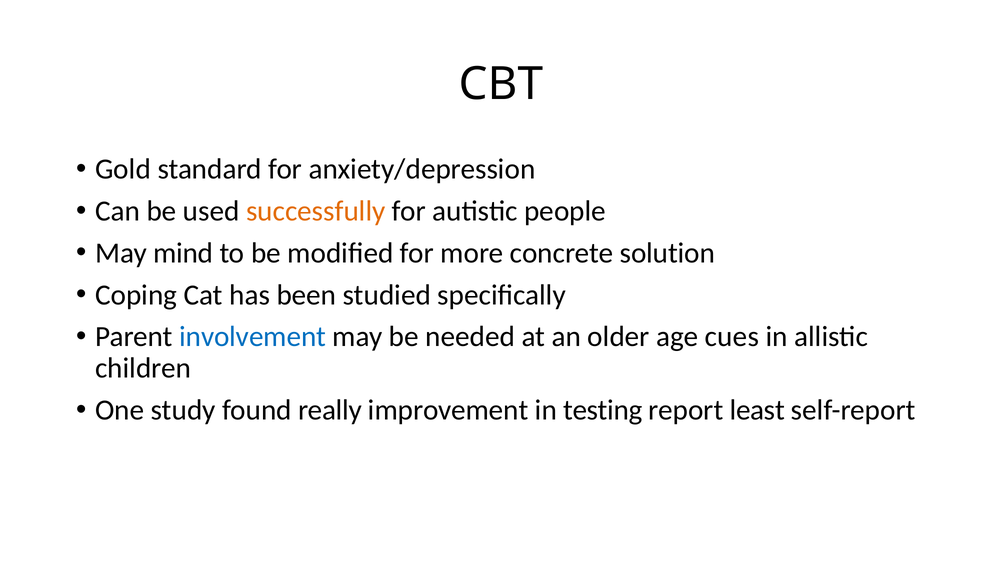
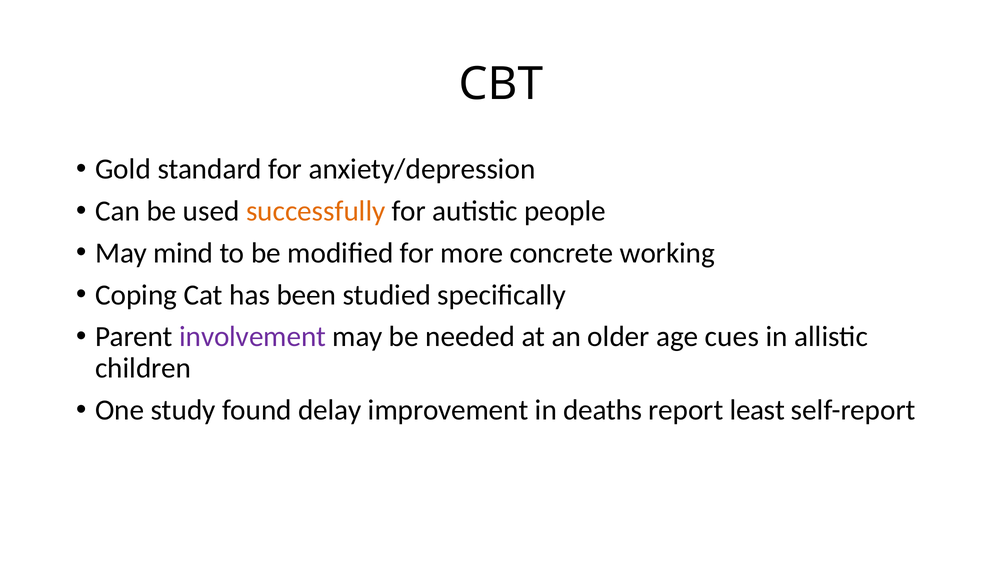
solution: solution -> working (667, 253)
involvement colour: blue -> purple (253, 337)
really: really -> delay (330, 411)
testing: testing -> deaths (603, 411)
